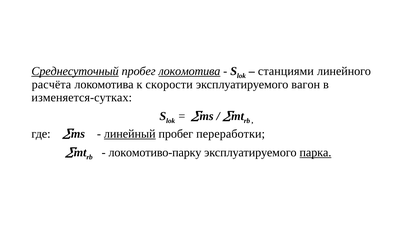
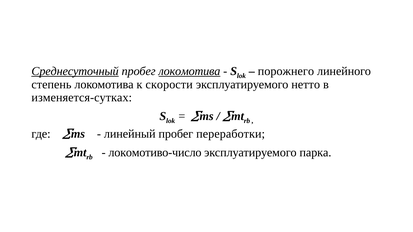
станциями: станциями -> порожнего (286, 71)
расчёта: расчёта -> степень (51, 85)
вагон: вагон -> нетто (306, 85)
линейный underline: present -> none (130, 134)
локомотиво-парку: локомотиво-парку -> локомотиво-число (155, 153)
парка underline: present -> none (315, 153)
